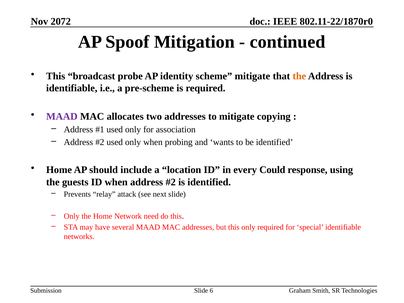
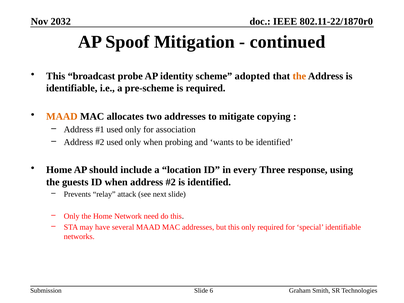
2072: 2072 -> 2032 (61, 22)
scheme mitigate: mitigate -> adopted (252, 76)
MAAD colour: purple -> orange (62, 117)
Could: Could -> Three (272, 170)
